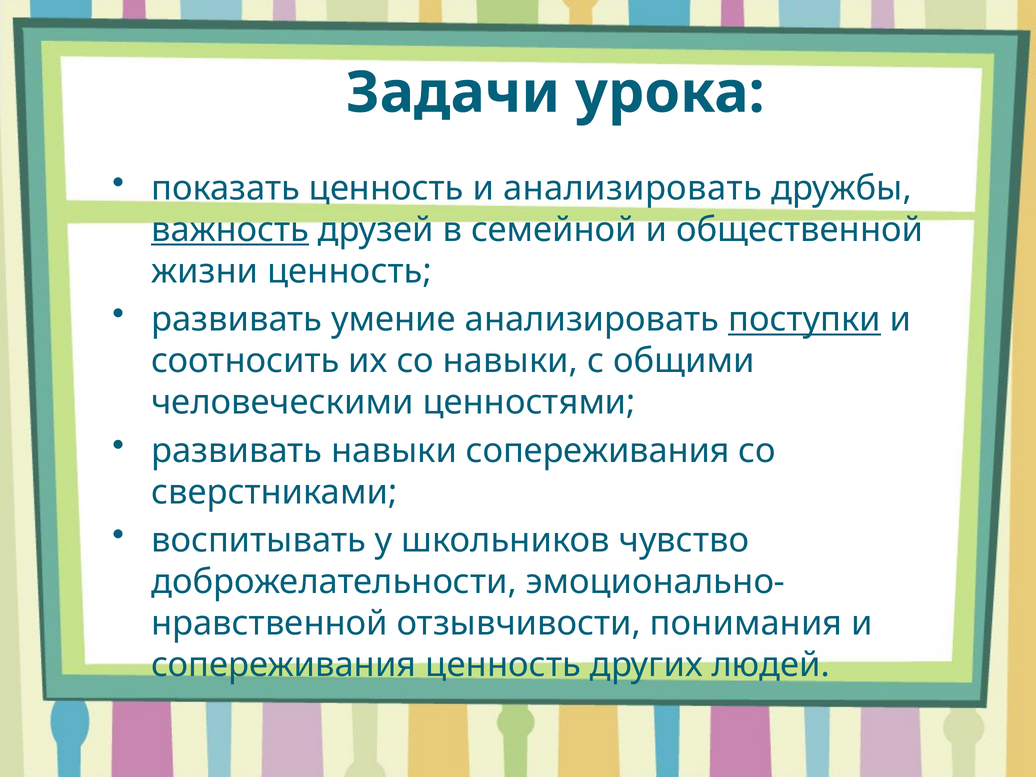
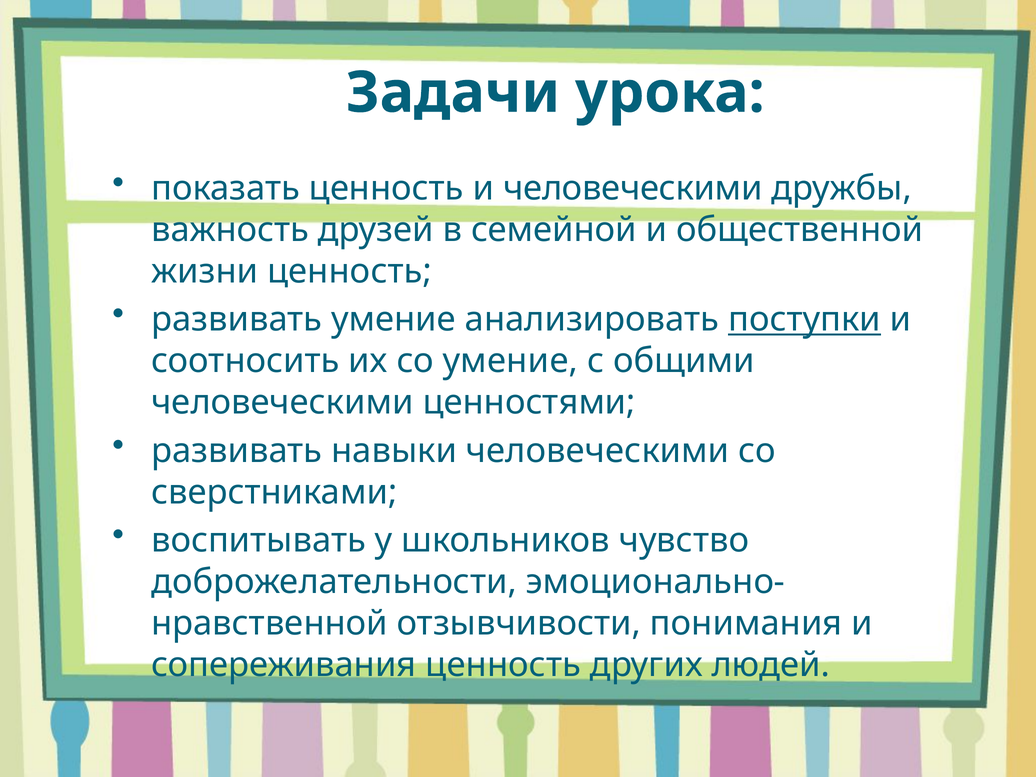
и анализировать: анализировать -> человеческими (633, 188)
важность underline: present -> none (230, 230)
со навыки: навыки -> умение (510, 361)
навыки сопереживания: сопереживания -> человеческими (598, 451)
